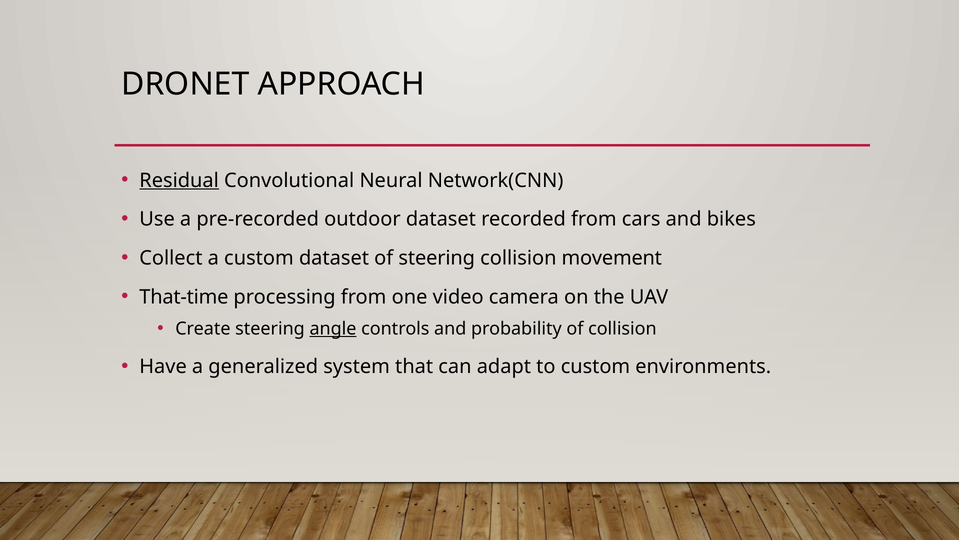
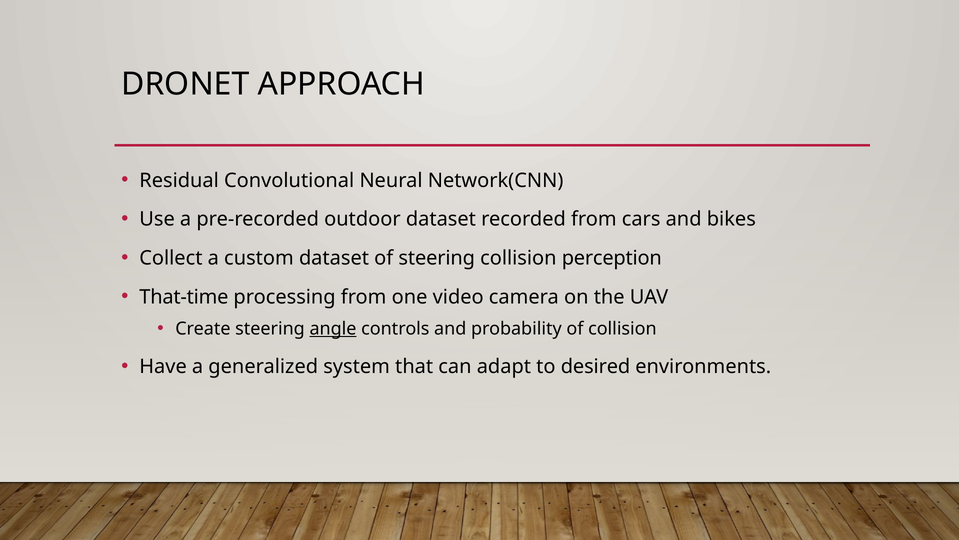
Residual underline: present -> none (179, 180)
movement: movement -> perception (612, 258)
to custom: custom -> desired (596, 366)
